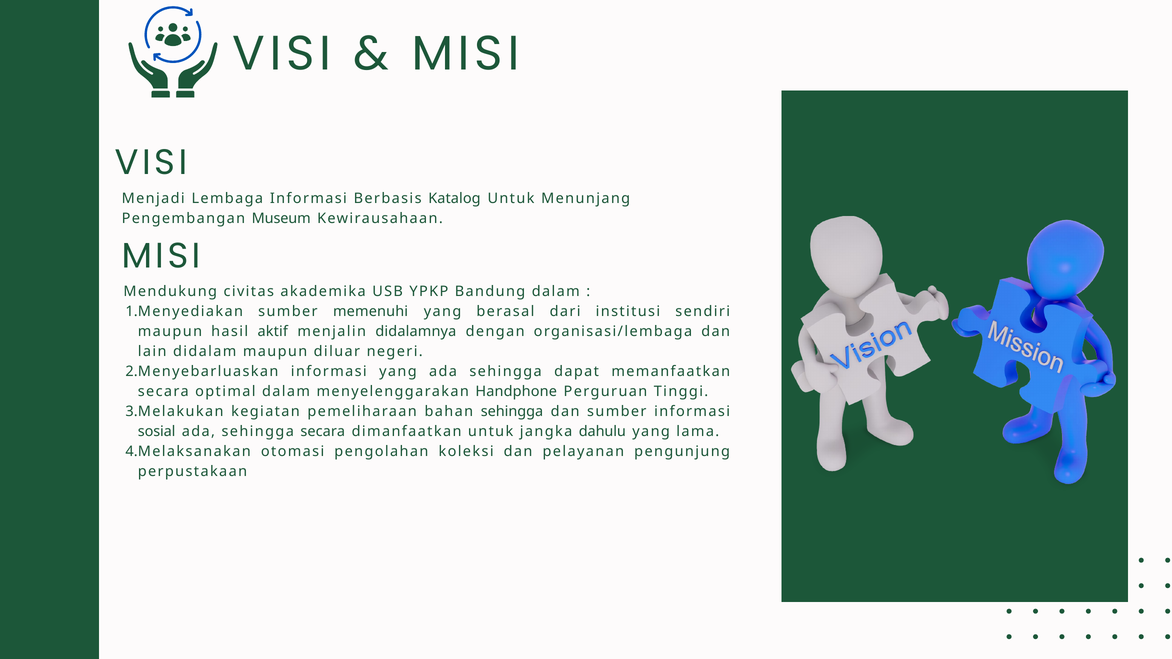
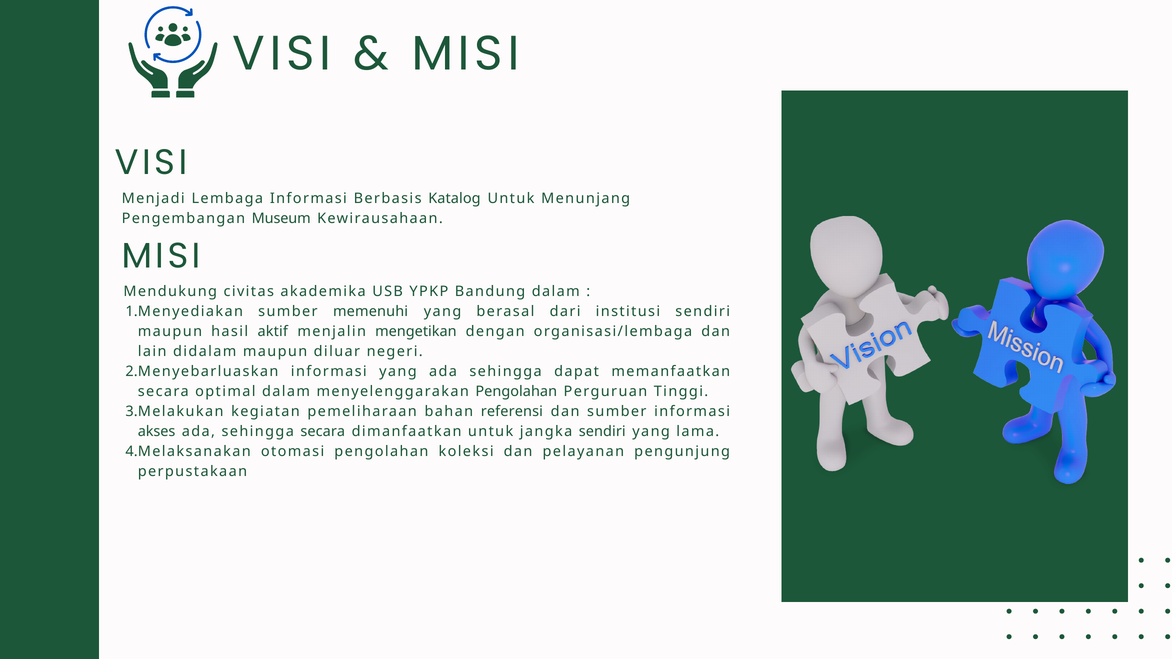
didalamnya: didalamnya -> mengetikan (416, 331)
menyelenggarakan Handphone: Handphone -> Pengolahan (516, 391)
bahan sehingga: sehingga -> referensi (512, 411)
sosial: sosial -> akses (157, 431)
jangka dahulu: dahulu -> sendiri (602, 431)
